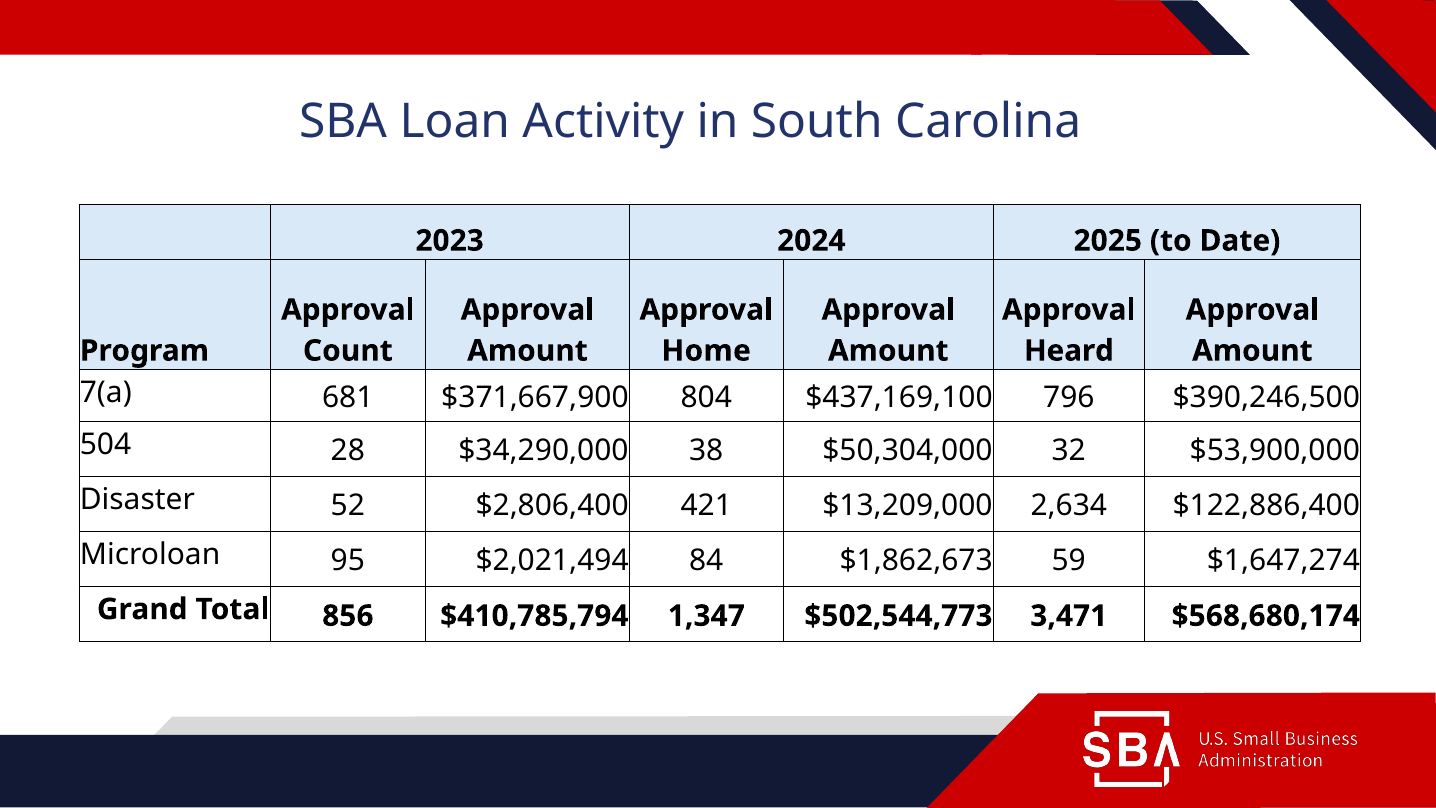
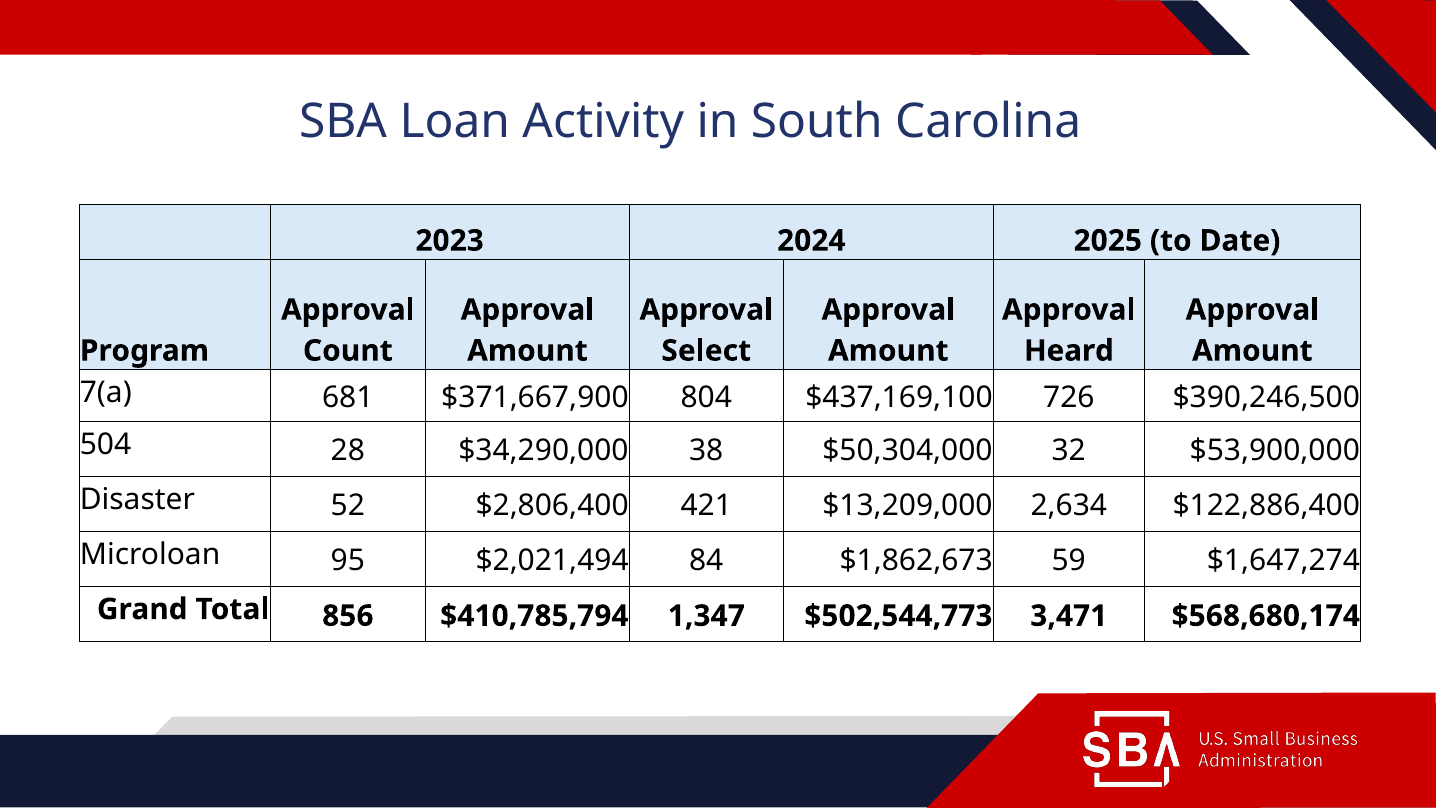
Home: Home -> Select (706, 351)
796: 796 -> 726 (1069, 397)
